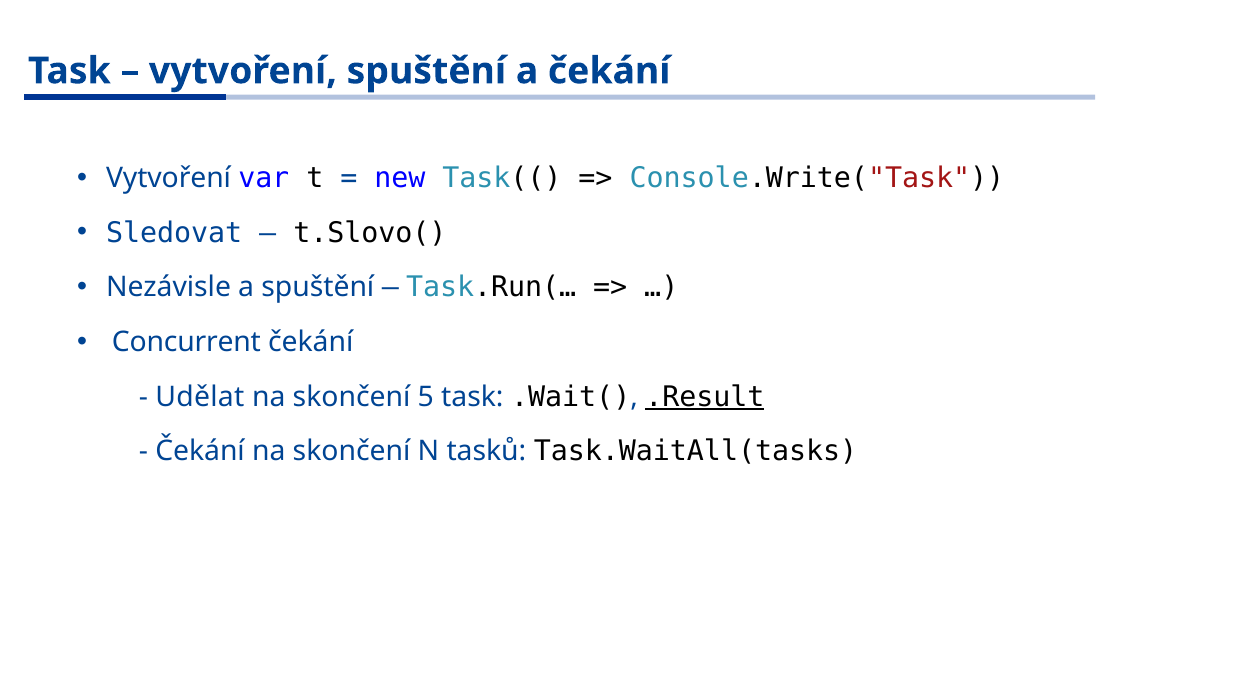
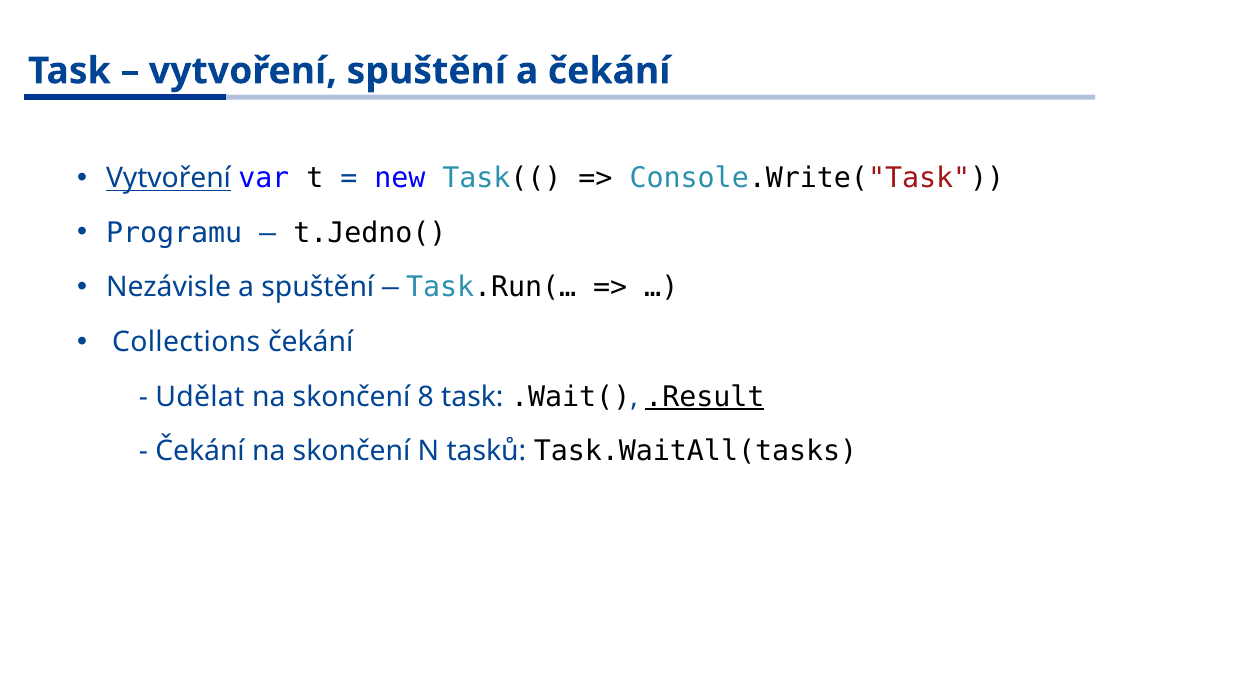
Vytvoření underline: none -> present (169, 178)
Sledovat: Sledovat -> Programu (174, 233)
t.Slovo(: t.Slovo( -> t.Jedno( (370, 233)
Concurrent: Concurrent -> Collections (186, 342)
5: 5 -> 8 (426, 397)
